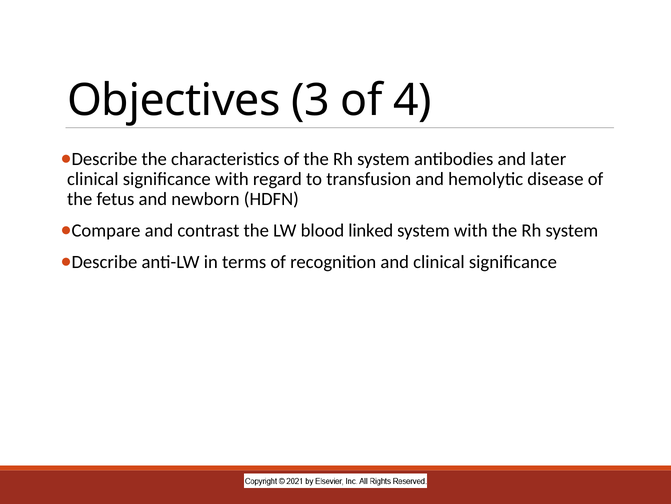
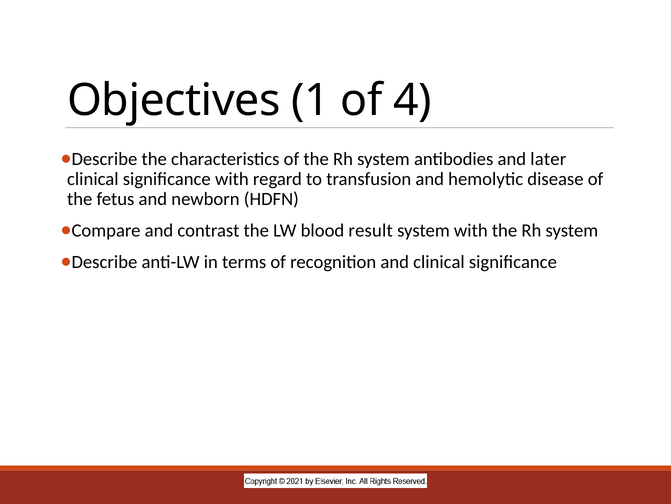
3: 3 -> 1 (311, 100)
linked: linked -> result (371, 230)
